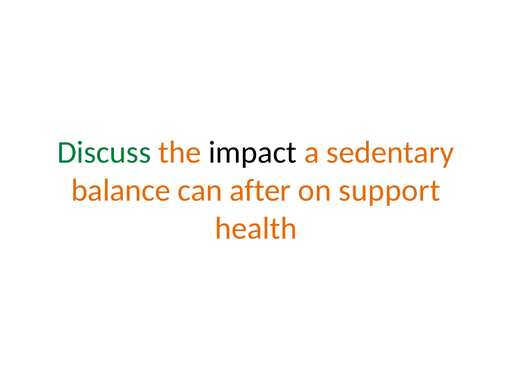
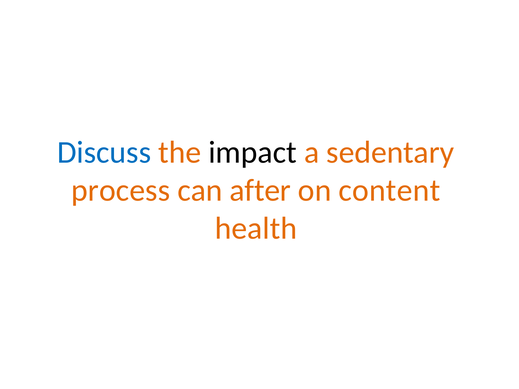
Discuss colour: green -> blue (104, 152)
balance: balance -> process (121, 190)
support: support -> content (389, 190)
